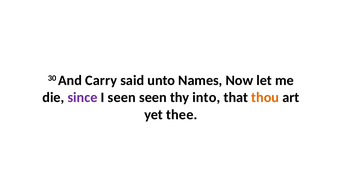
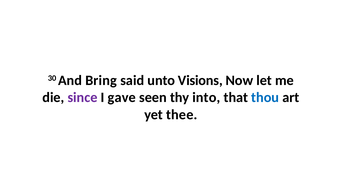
Carry: Carry -> Bring (101, 80)
Names: Names -> Visions (200, 80)
I seen: seen -> gave (122, 97)
thou colour: orange -> blue (265, 97)
